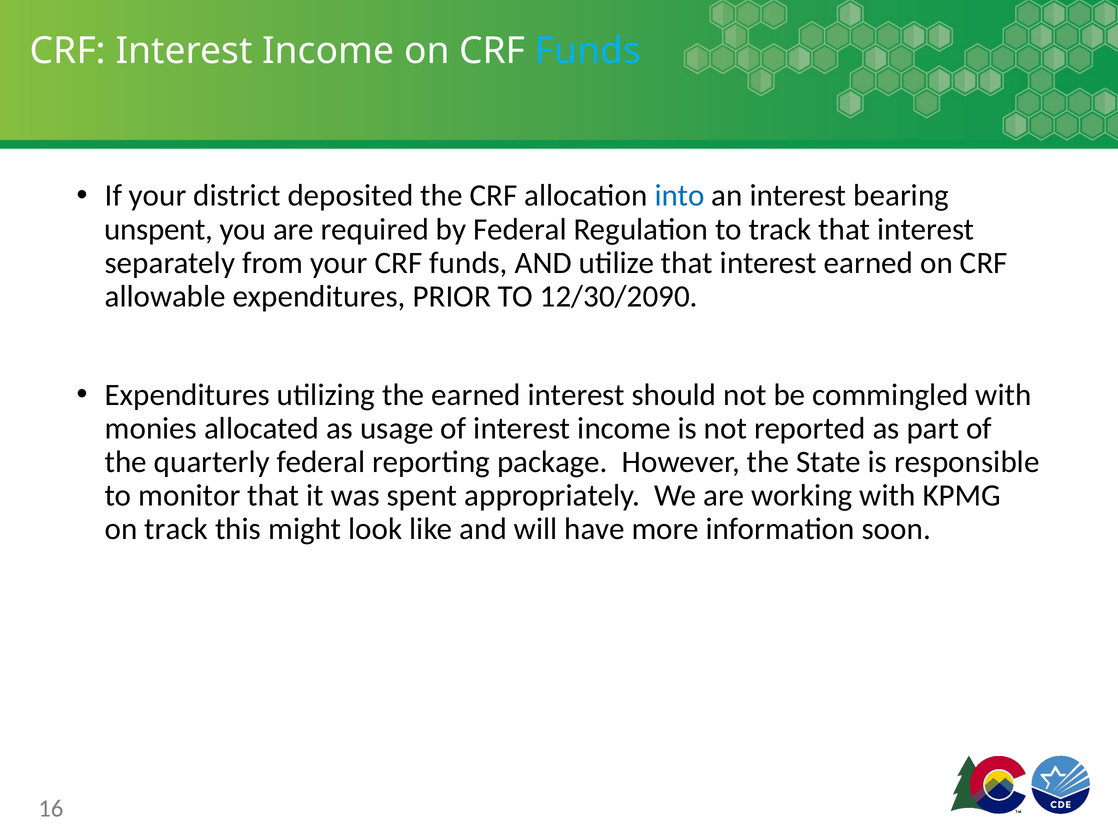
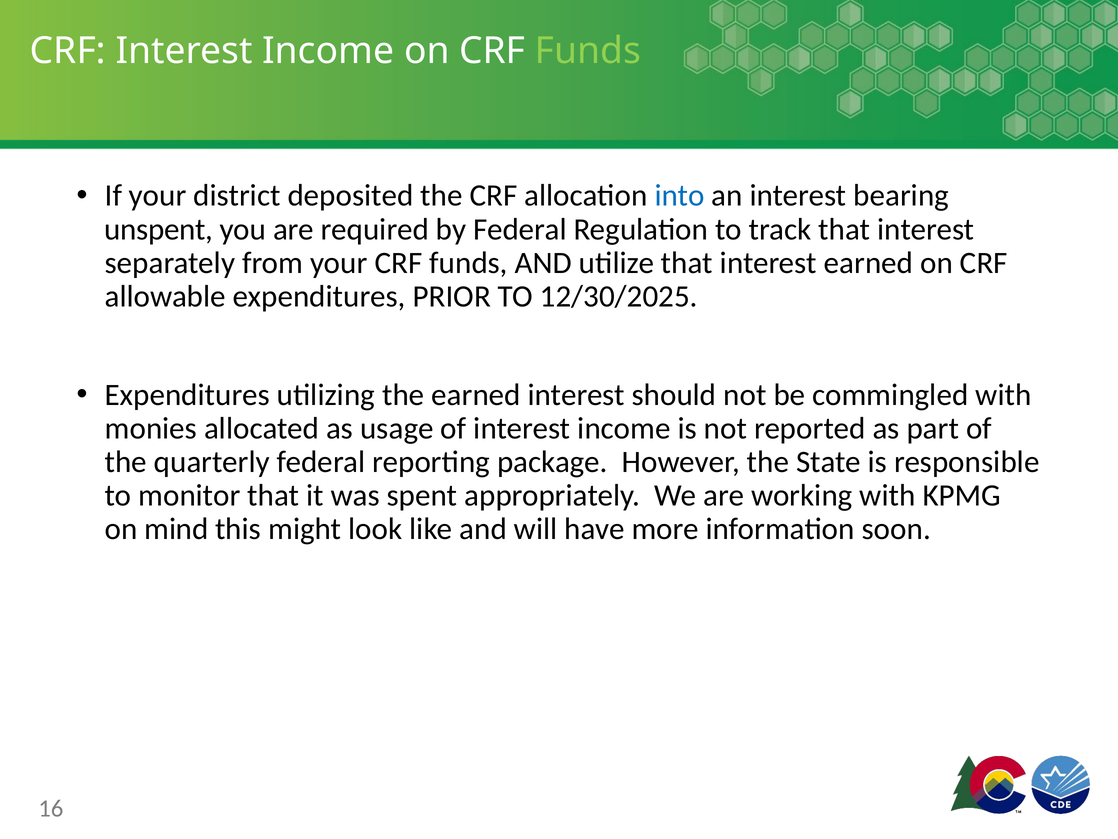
Funds colour: light blue -> light green (588, 51)
12/30/2090: 12/30/2090 -> 12/30/2025 (619, 296)
on track: track -> mind (176, 529)
